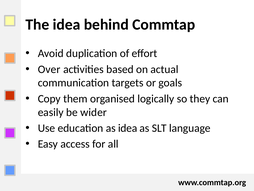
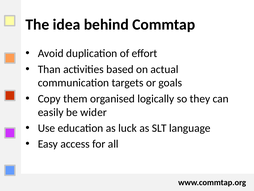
Over: Over -> Than (49, 69)
as idea: idea -> luck (128, 128)
